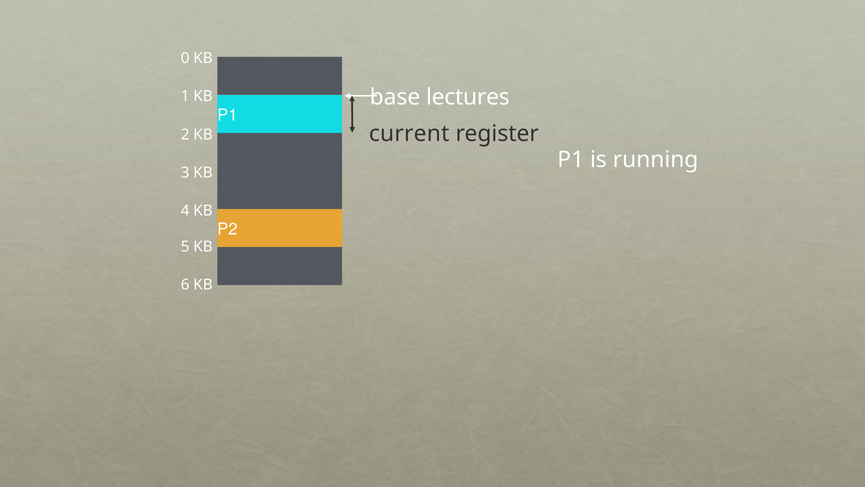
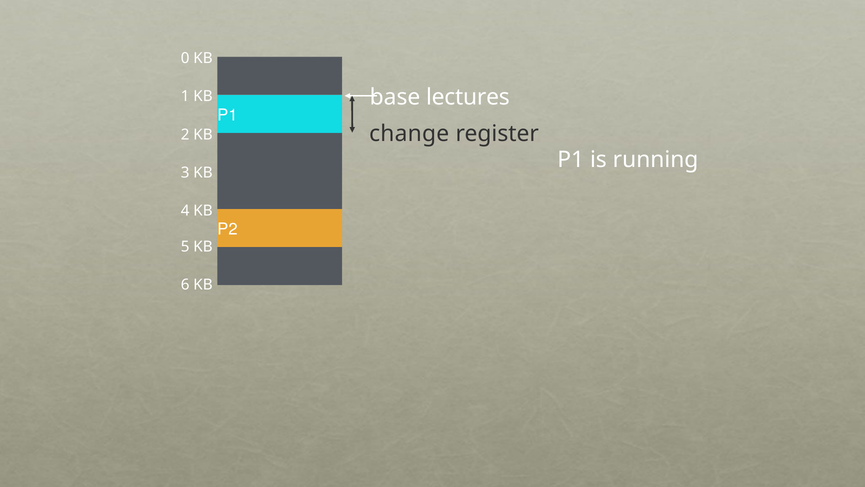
current: current -> change (409, 134)
